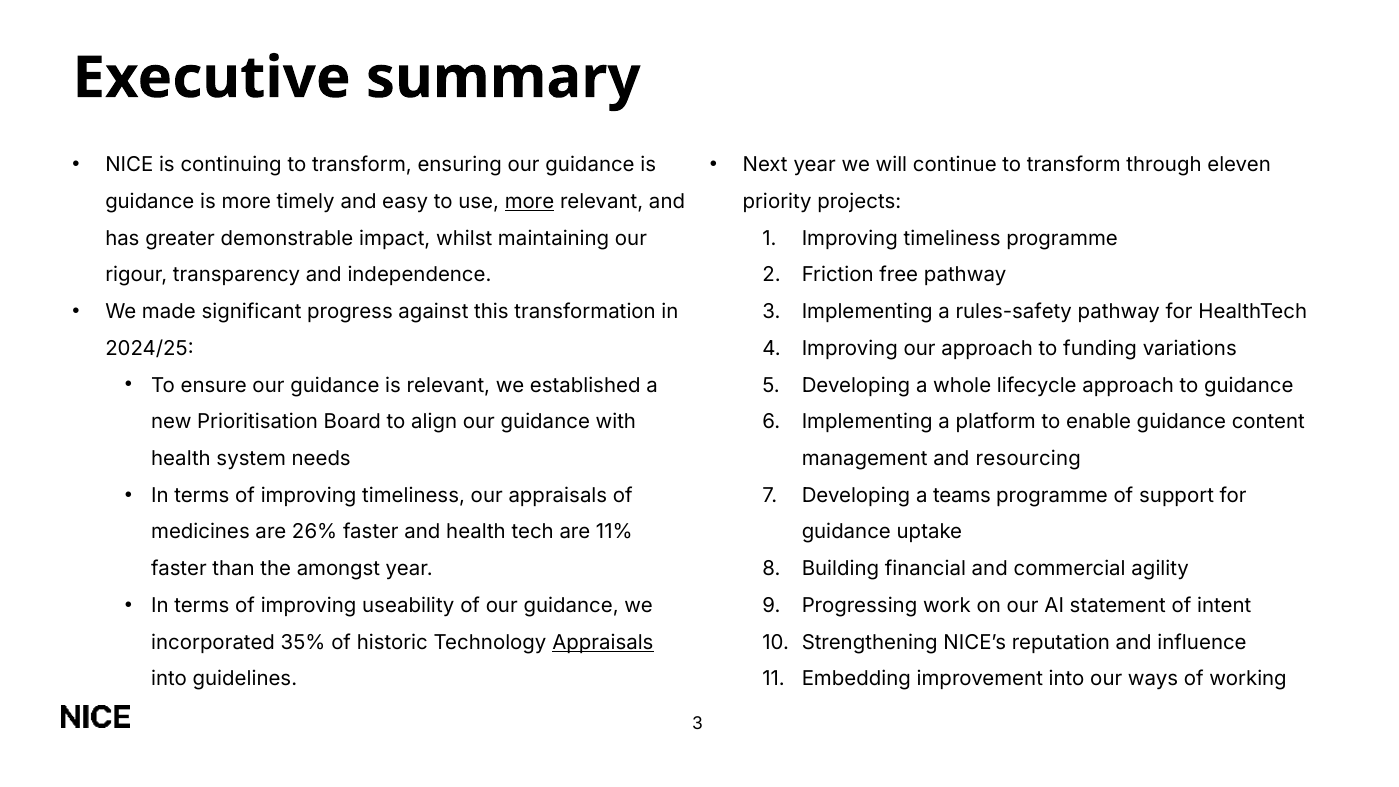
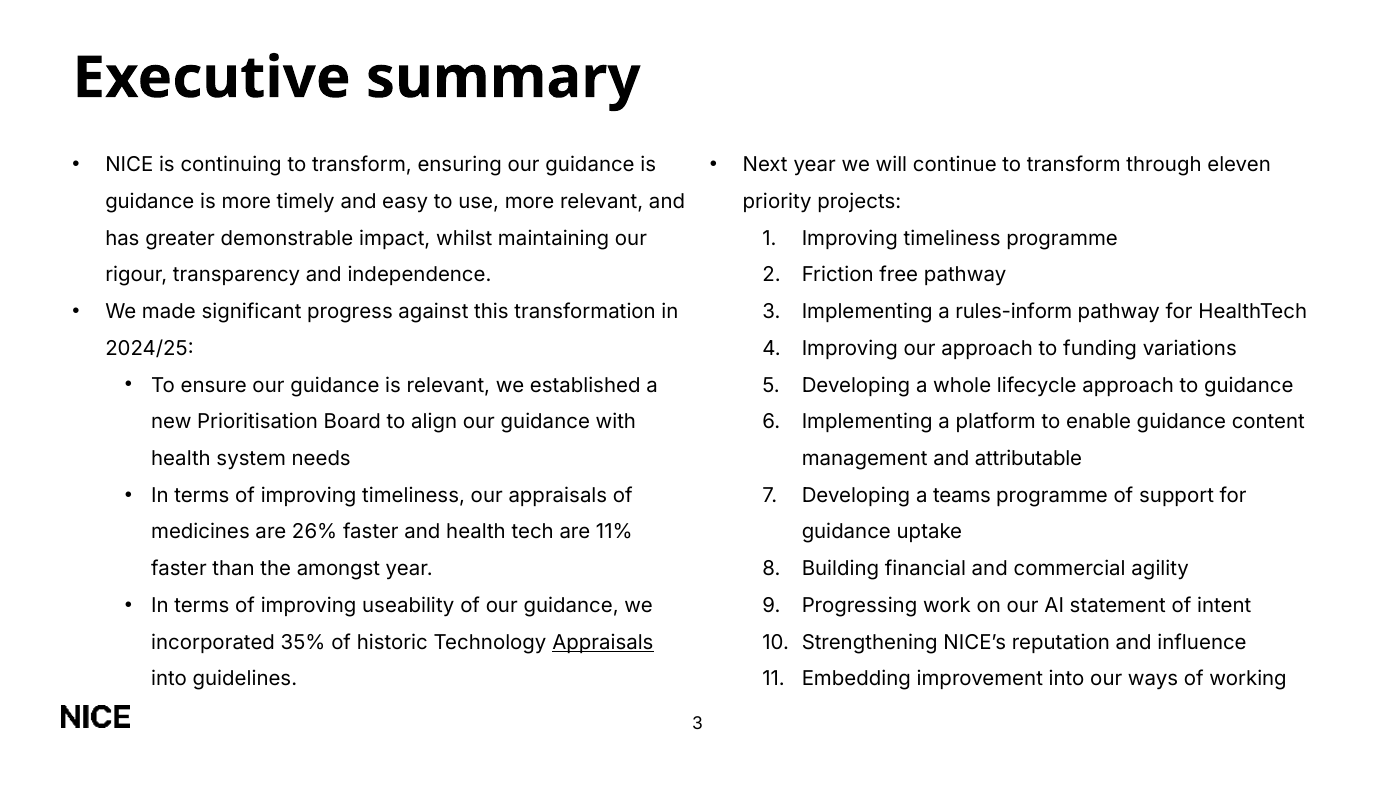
more underline: present -> none (530, 202)
rules-safety: rules-safety -> rules-inform (1014, 312)
resourcing: resourcing -> attributable (1028, 459)
